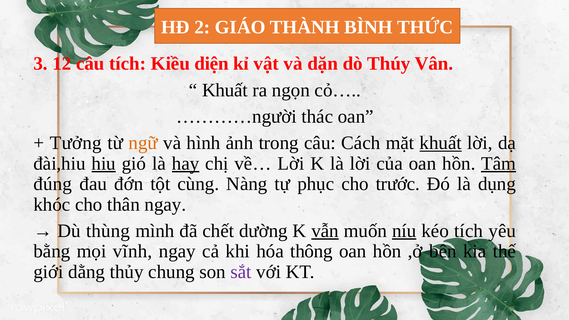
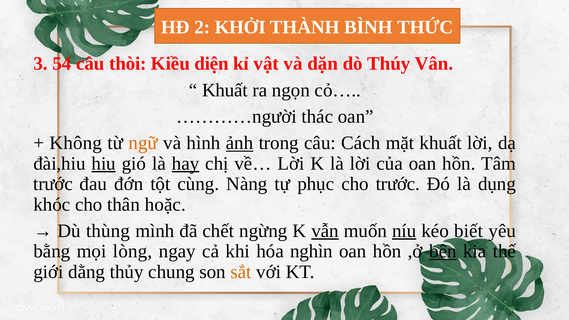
GIÁO: GIÁO -> KHỞI (240, 27)
12: 12 -> 54 (62, 64)
câu tích: tích -> thòi (128, 64)
Tưởng: Tưởng -> Không (76, 143)
ảnh underline: none -> present (240, 143)
khuất underline: present -> none (441, 143)
Tâm underline: present -> none (499, 164)
đúng: đúng -> trước (53, 184)
thân ngay: ngay -> hoặc (165, 205)
dường: dường -> ngừng (263, 231)
kéo tích: tích -> biết (469, 231)
vĩnh: vĩnh -> lòng (132, 251)
thông: thông -> nghìn (311, 251)
bên underline: none -> present (443, 251)
sắt colour: purple -> orange (241, 272)
